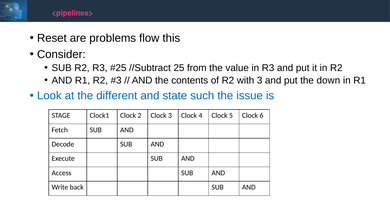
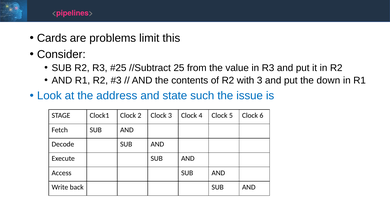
Reset: Reset -> Cards (52, 38)
flow: flow -> limit (149, 38)
different: different -> address (117, 96)
